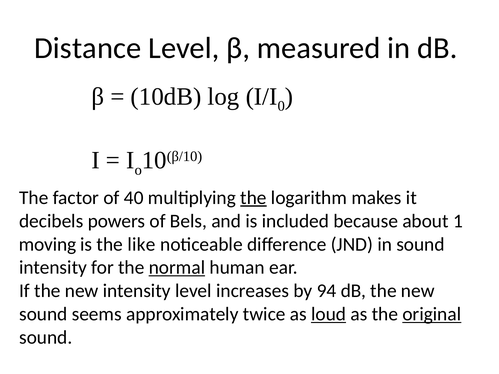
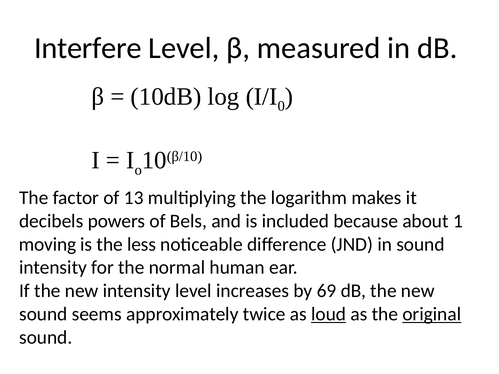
Distance: Distance -> Interfere (88, 48)
40: 40 -> 13 (134, 198)
the underline: present -> none (253, 198)
like: like -> less (142, 244)
normal underline: present -> none (177, 268)
94: 94 -> 69 (327, 291)
